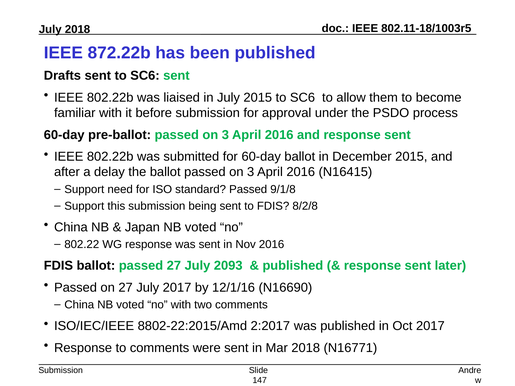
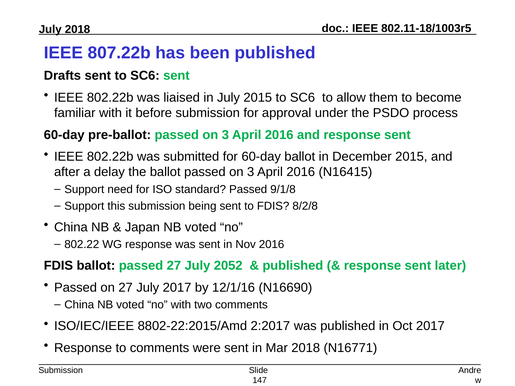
872.22b: 872.22b -> 807.22b (119, 53)
2093: 2093 -> 2052 (228, 266)
